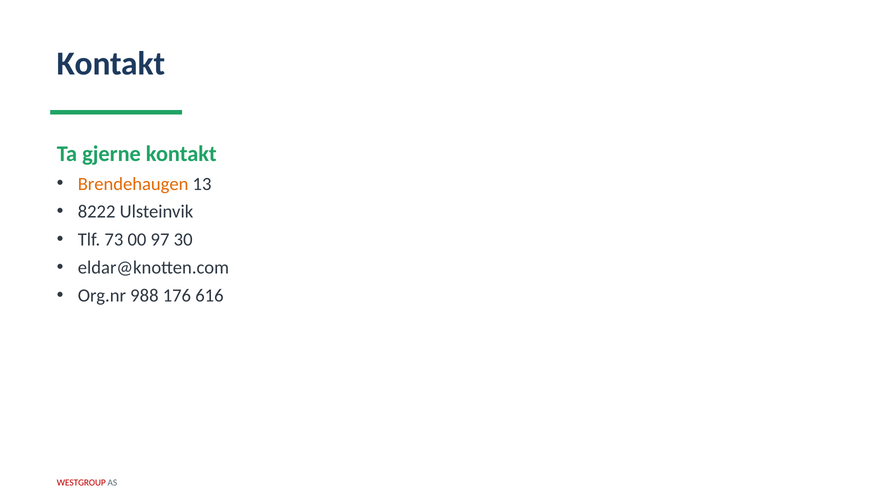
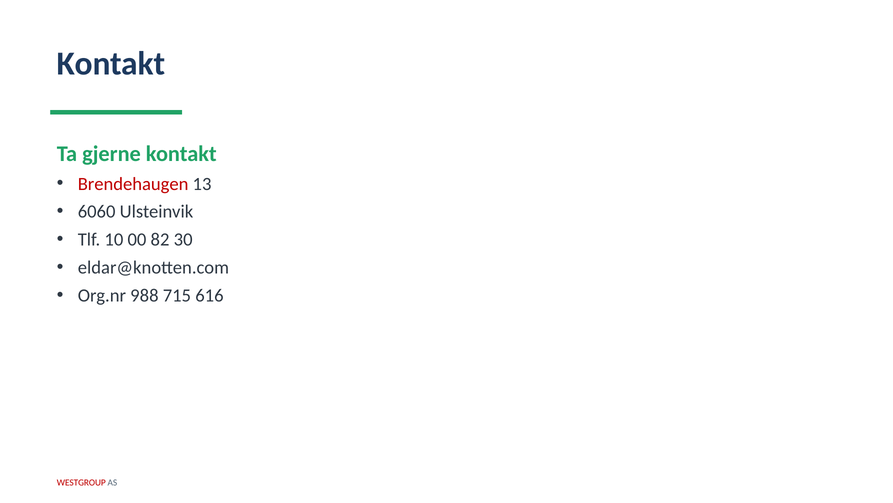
Brendehaugen colour: orange -> red (133, 184)
8222: 8222 -> 6060 (97, 212)
73: 73 -> 10 (114, 239)
97: 97 -> 82 (160, 239)
176: 176 -> 715 (177, 295)
